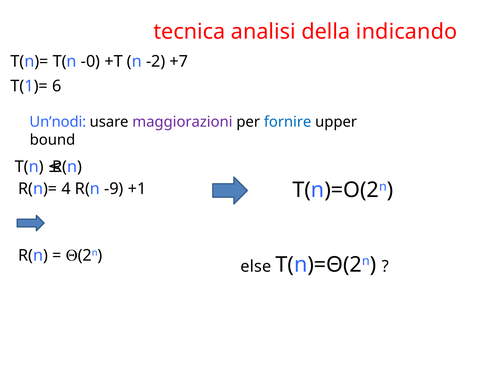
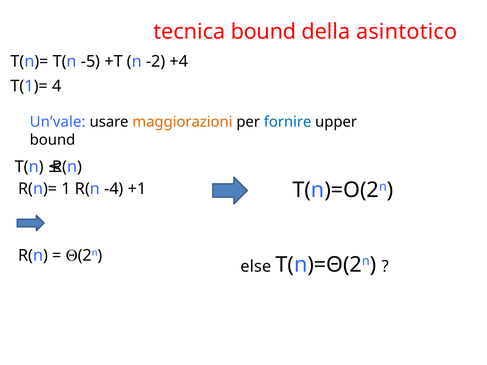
tecnica analisi: analisi -> bound (263, 32)
indicando: indicando -> asintotico (407, 32)
-0: -0 -> -5 (91, 62)
+7: +7 -> +4 (179, 62)
6: 6 -> 4 (57, 86)
Un’nodi: Un’nodi -> Un’vale (58, 122)
maggiorazioni colour: purple -> orange (182, 122)
4: 4 -> 1 (66, 189)
-9: -9 -> -4 (114, 189)
